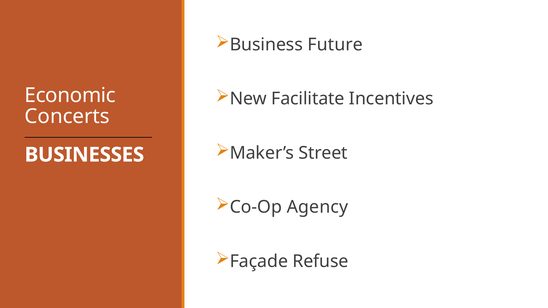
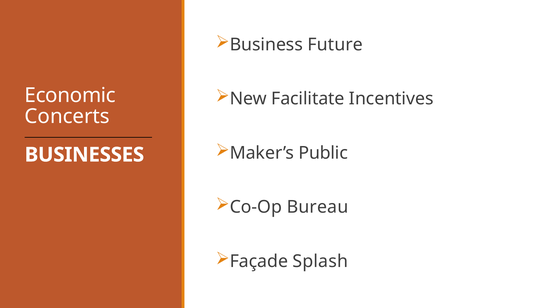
Street: Street -> Public (323, 153)
Agency: Agency -> Bureau (318, 207)
Refuse: Refuse -> Splash (320, 261)
